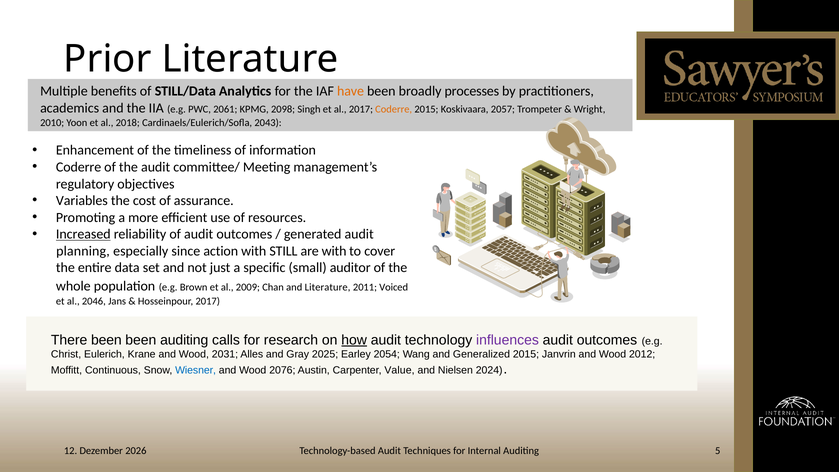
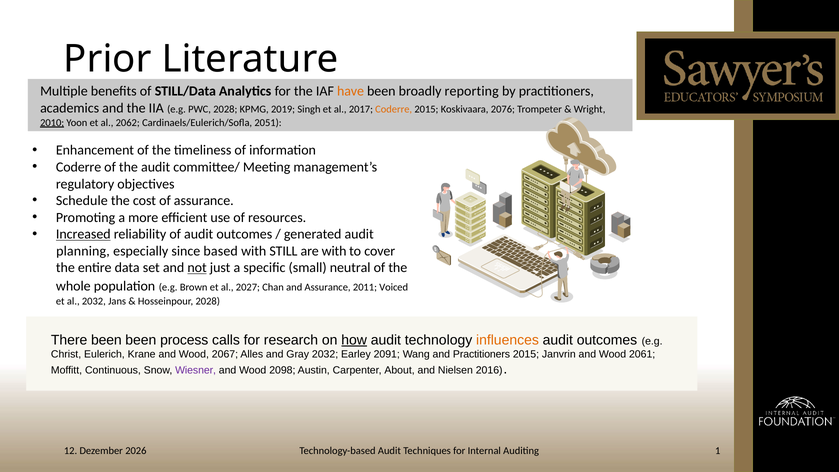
processes: processes -> reporting (472, 91)
PWC 2061: 2061 -> 2028 (225, 109)
2098: 2098 -> 2019 (283, 109)
2057: 2057 -> 2076 (503, 109)
2010 underline: none -> present (52, 123)
2018: 2018 -> 2062 (128, 123)
2043: 2043 -> 2051 (268, 123)
Variables: Variables -> Schedule (82, 201)
action: action -> based (221, 251)
not underline: none -> present (197, 268)
auditor: auditor -> neutral (350, 268)
2009: 2009 -> 2027 (248, 287)
and Literature: Literature -> Assurance (328, 287)
al 2046: 2046 -> 2032 (94, 301)
Hosseinpour 2017: 2017 -> 2028 (208, 301)
been auditing: auditing -> process (184, 340)
influences colour: purple -> orange (507, 340)
2031: 2031 -> 2067 (225, 354)
Gray 2025: 2025 -> 2032 (325, 354)
2054: 2054 -> 2091 (387, 354)
and Generalized: Generalized -> Practitioners (482, 354)
2012: 2012 -> 2061 (642, 354)
Wiesner colour: blue -> purple (196, 370)
2076: 2076 -> 2098 (282, 370)
Value: Value -> About (400, 370)
2024: 2024 -> 2016 (489, 370)
5: 5 -> 1 (718, 451)
